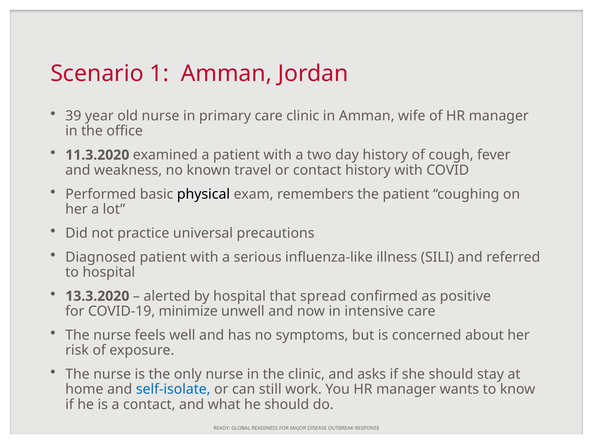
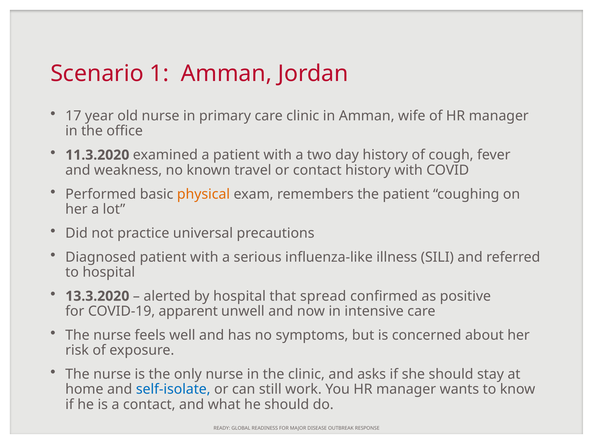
39: 39 -> 17 (73, 116)
physical colour: black -> orange (203, 194)
minimize: minimize -> apparent (188, 312)
